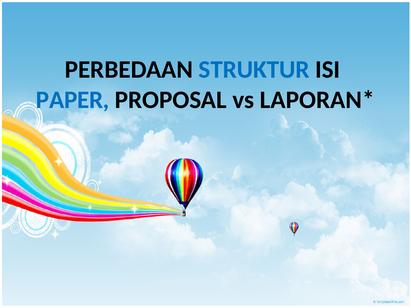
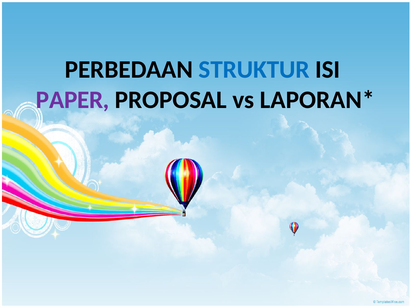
PAPER colour: blue -> purple (73, 100)
